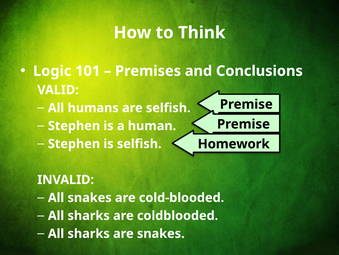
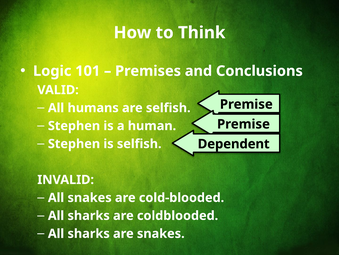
Homework: Homework -> Dependent (234, 144)
